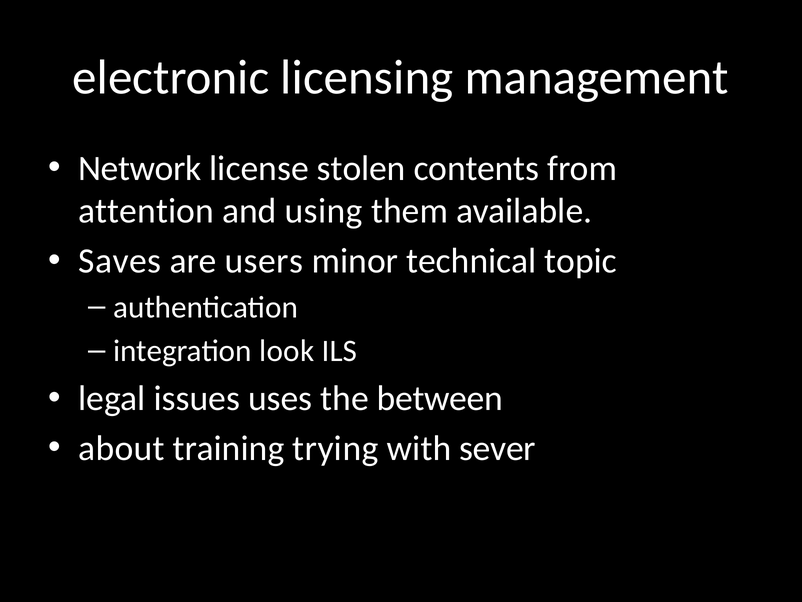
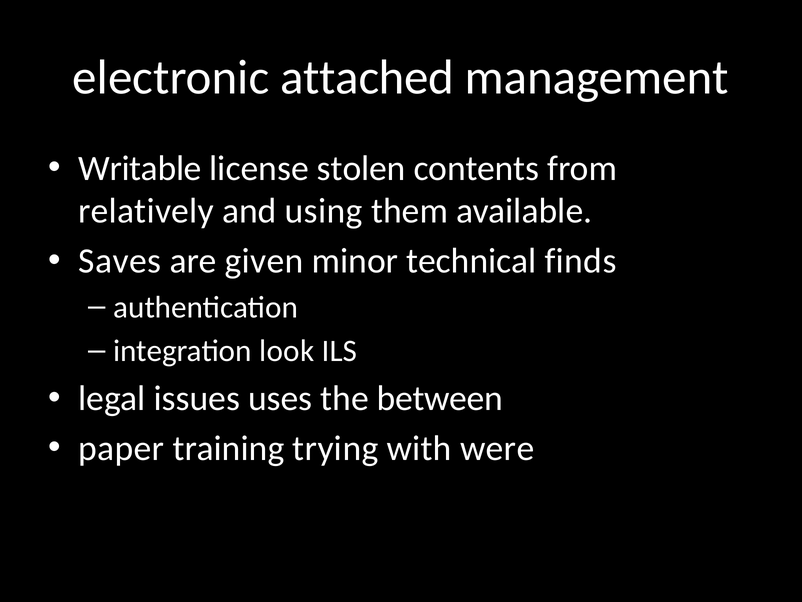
licensing: licensing -> attached (367, 78)
Network: Network -> Writable (140, 168)
attention: attention -> relatively (146, 211)
users: users -> given (264, 261)
topic: topic -> finds (581, 261)
about: about -> paper (121, 448)
sever: sever -> were (497, 448)
